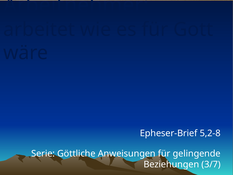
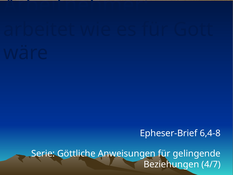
5,2-8: 5,2-8 -> 6,4-8 (210, 133)
3/7: 3/7 -> 4/7 (211, 164)
